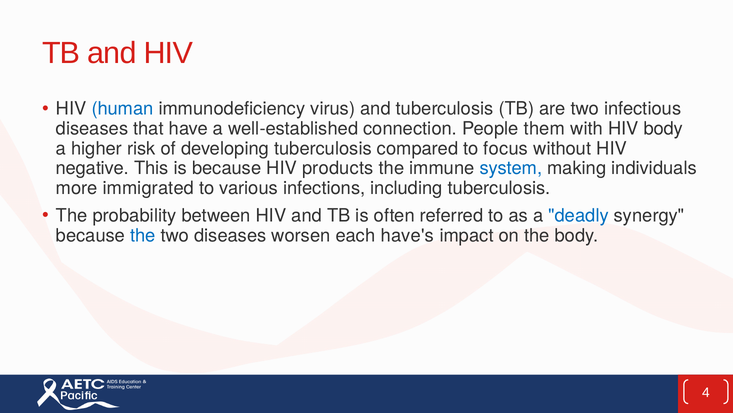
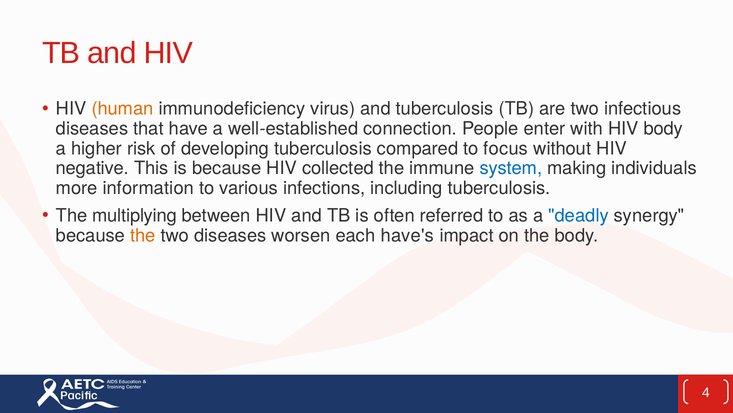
human colour: blue -> orange (123, 109)
them: them -> enter (545, 129)
products: products -> collected (338, 168)
immigrated: immigrated -> information (148, 188)
probability: probability -> multiplying (135, 215)
the colour: blue -> orange (143, 235)
